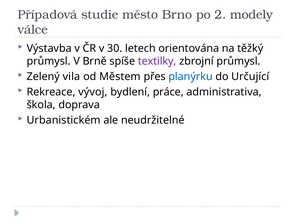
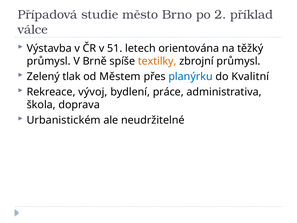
modely: modely -> příklad (252, 15)
30: 30 -> 51 (115, 48)
textilky colour: purple -> orange (157, 61)
vila: vila -> tlak (72, 76)
Určující: Určující -> Kvalitní (250, 76)
